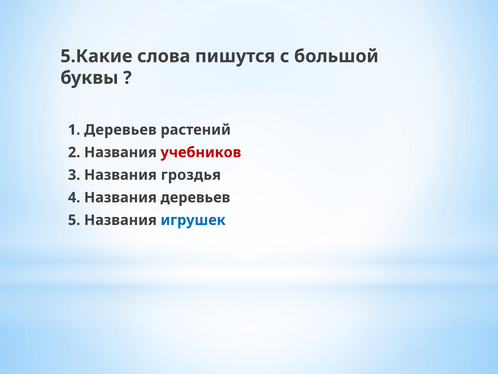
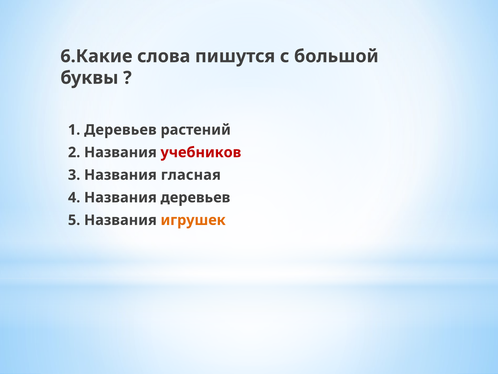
5.Какие: 5.Какие -> 6.Какие (96, 56)
гроздья: гроздья -> гласная (191, 175)
игрушек colour: blue -> orange (193, 220)
